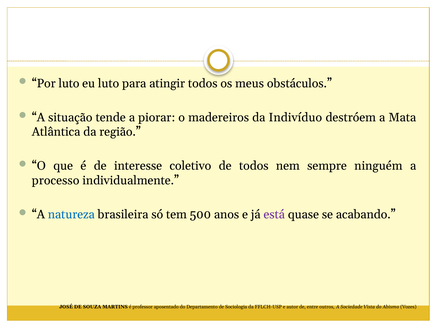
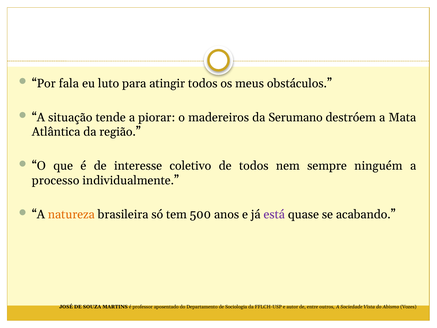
Por luto: luto -> fala (69, 83)
Indivíduo: Indivíduo -> Serumano (296, 117)
natureza colour: blue -> orange (71, 214)
